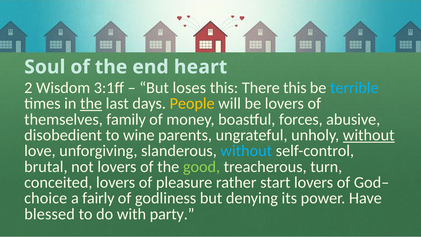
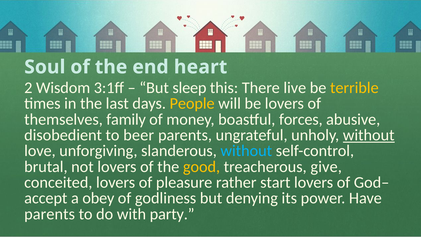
loses: loses -> sleep (189, 88)
There this: this -> live (295, 88)
terrible colour: light blue -> yellow (354, 88)
the underline: present -> none (91, 104)
wine: wine -> beer (139, 135)
good colour: light green -> yellow (202, 167)
turn: turn -> give (326, 167)
choice: choice -> accept (46, 198)
fairly: fairly -> obey (98, 198)
blessed: blessed -> parents (50, 214)
